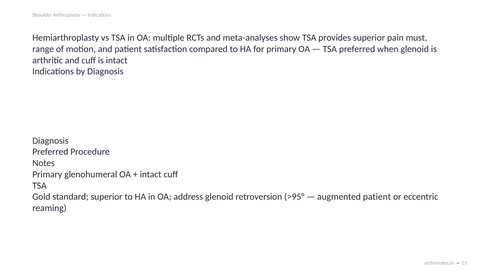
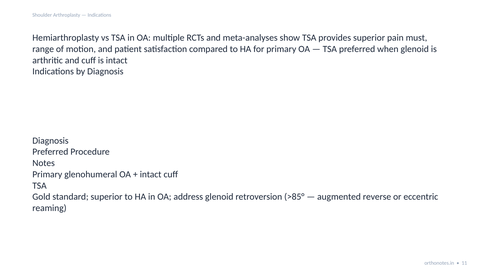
>95°: >95° -> >85° (294, 197)
augmented patient: patient -> reverse (377, 197)
